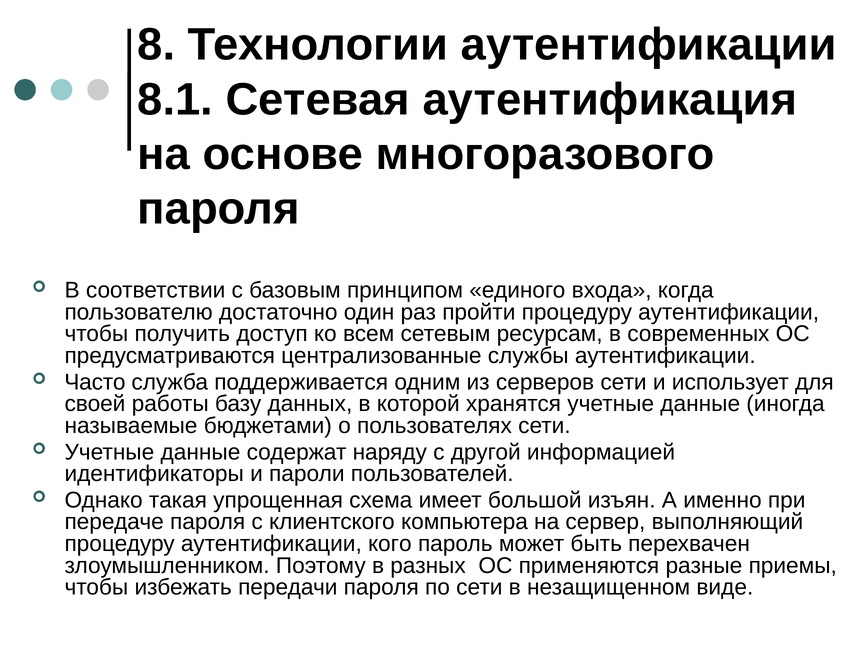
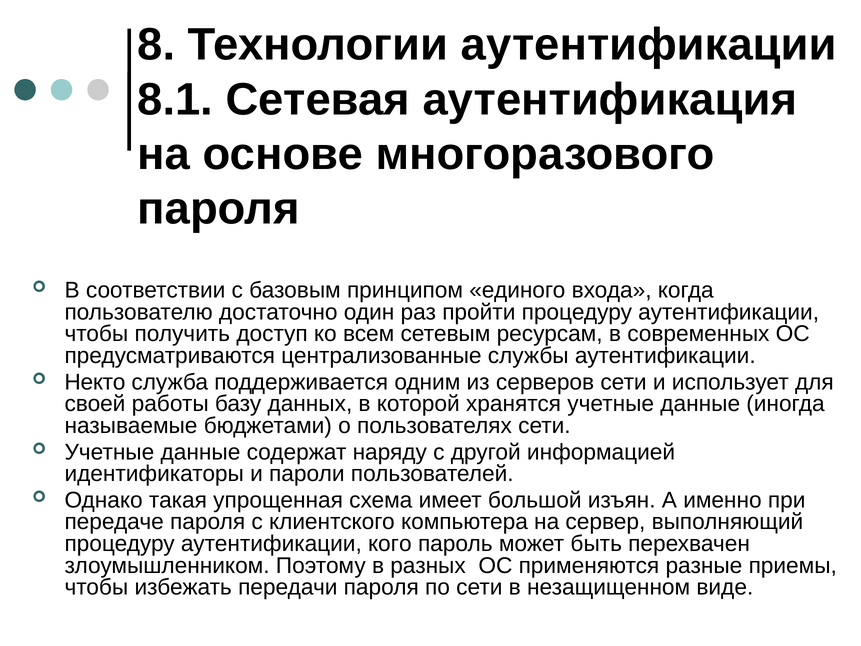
Часто: Часто -> Некто (95, 382)
